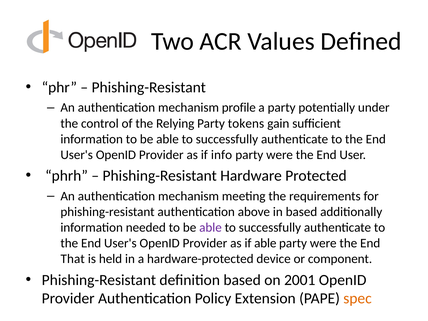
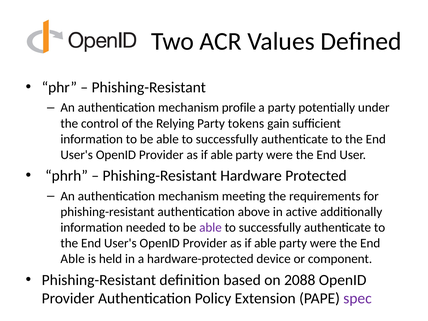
info: info -> able (222, 155)
in based: based -> active (301, 212)
That: That -> Able (73, 259)
2001: 2001 -> 2088 (300, 280)
spec colour: orange -> purple (358, 298)
